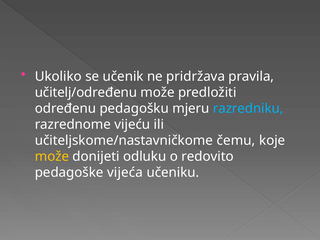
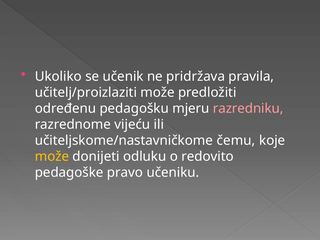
učitelj/određenu: učitelj/određenu -> učitelj/proizlaziti (86, 92)
razredniku colour: light blue -> pink (248, 108)
vijeća: vijeća -> pravo (125, 172)
